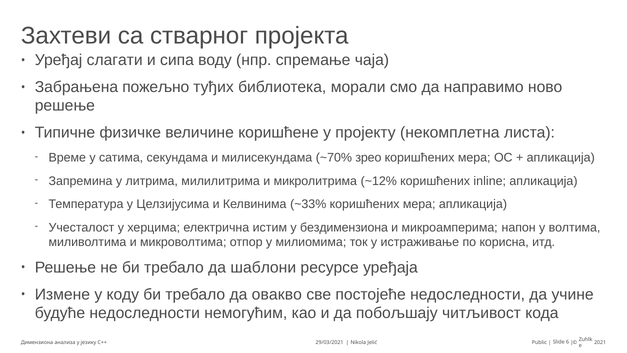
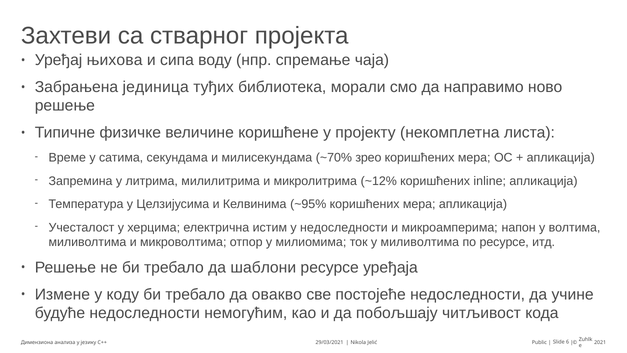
слагати: слагати -> њихова (115, 60)
пожељно: пожељно -> јединица (156, 87)
~33%: ~33% -> ~95% (308, 204)
у бездимензиона: бездимензиона -> недоследности (344, 227)
у истраживање: истраживање -> миливолтима (420, 242)
по корисна: корисна -> ресурсе (504, 242)
